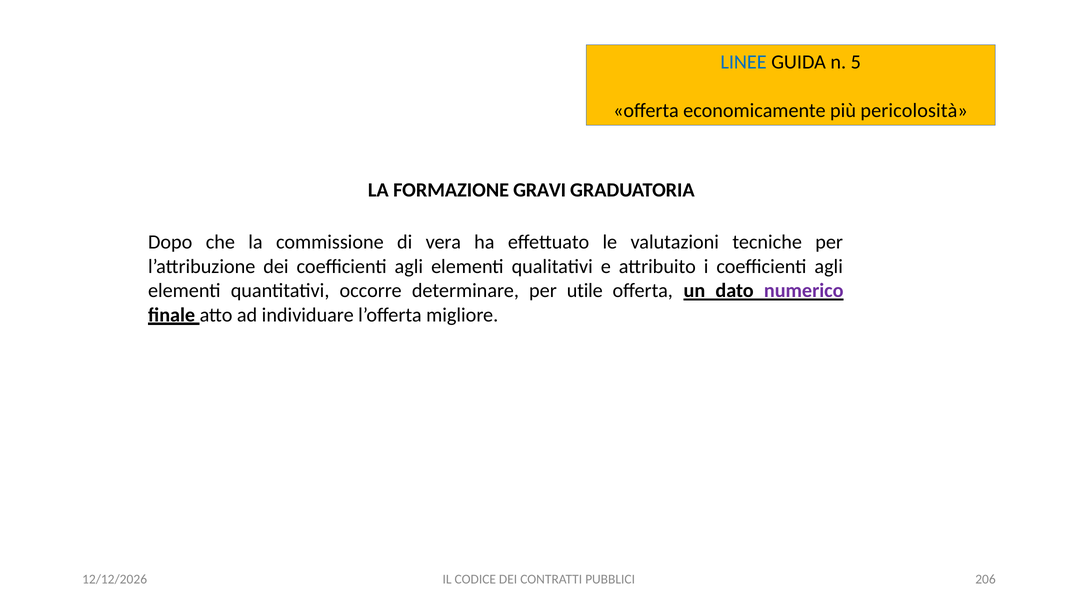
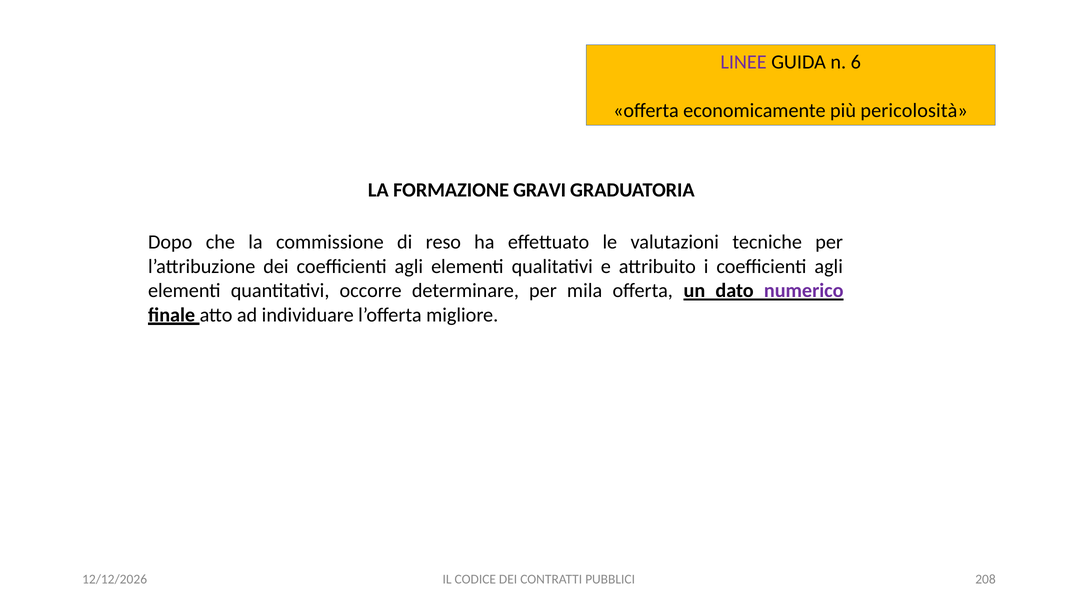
LINEE colour: blue -> purple (744, 62)
5: 5 -> 6 (856, 62)
vera: vera -> reso (443, 242)
utile: utile -> mila (585, 290)
206: 206 -> 208 (986, 579)
